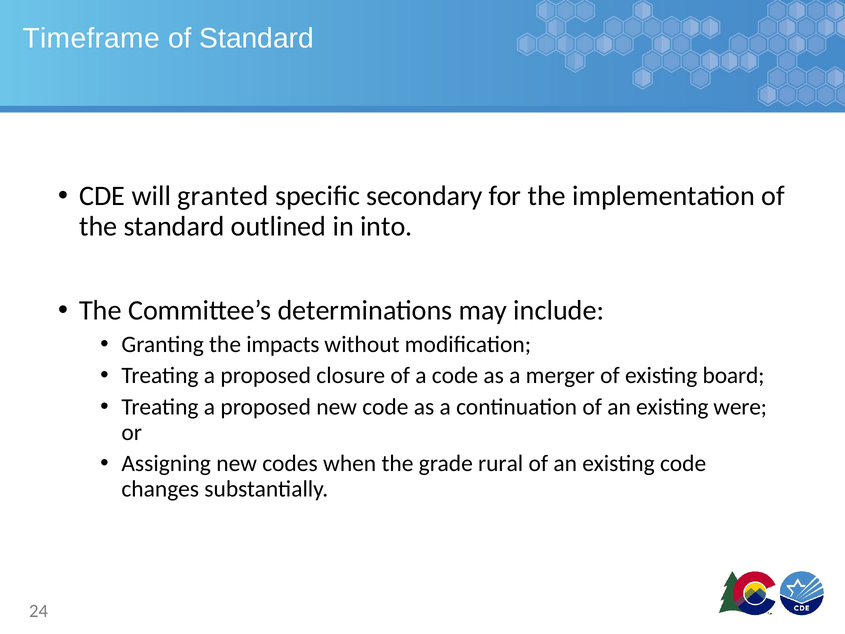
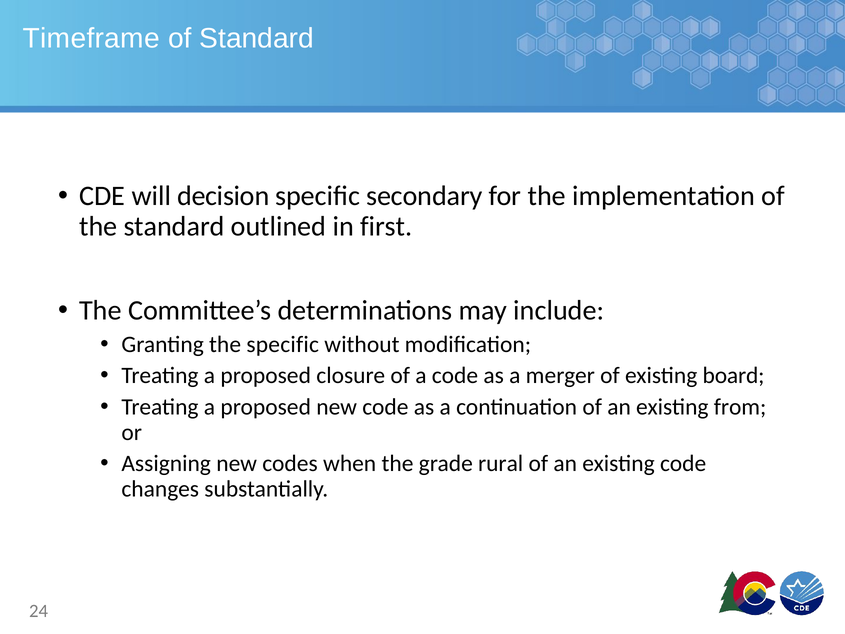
granted: granted -> decision (223, 196)
into: into -> first (386, 226)
the impacts: impacts -> specific (283, 344)
were: were -> from (740, 407)
